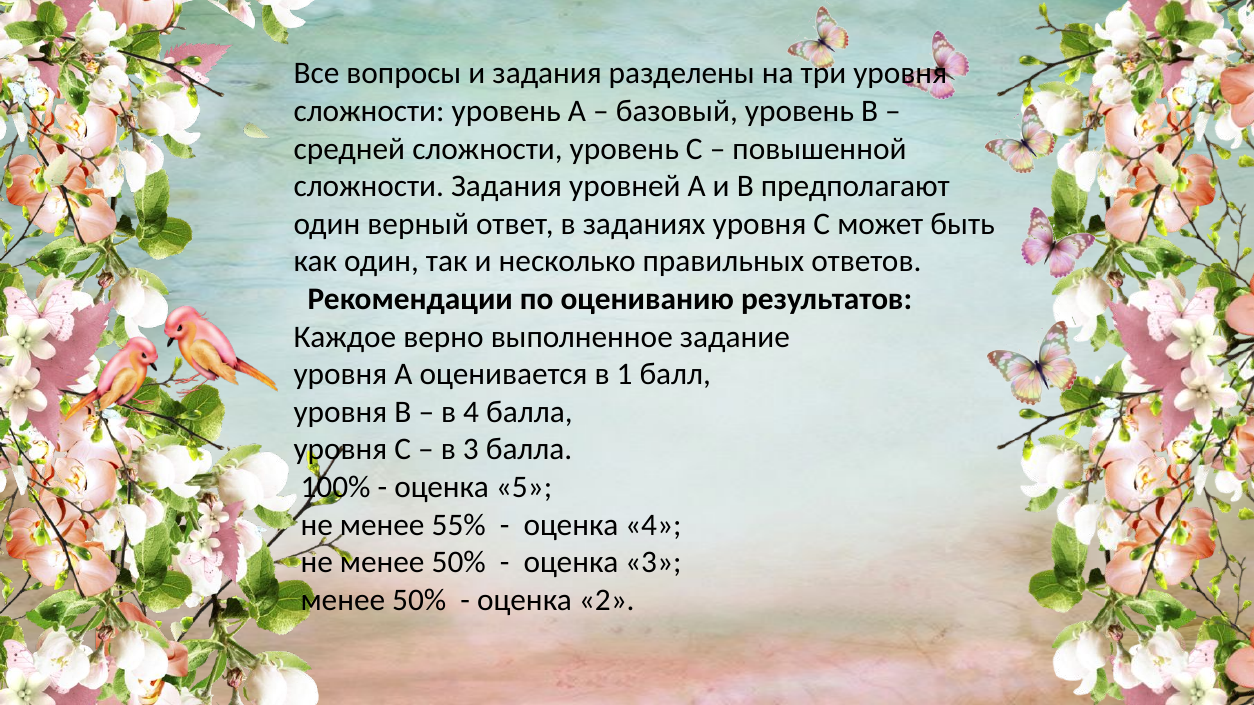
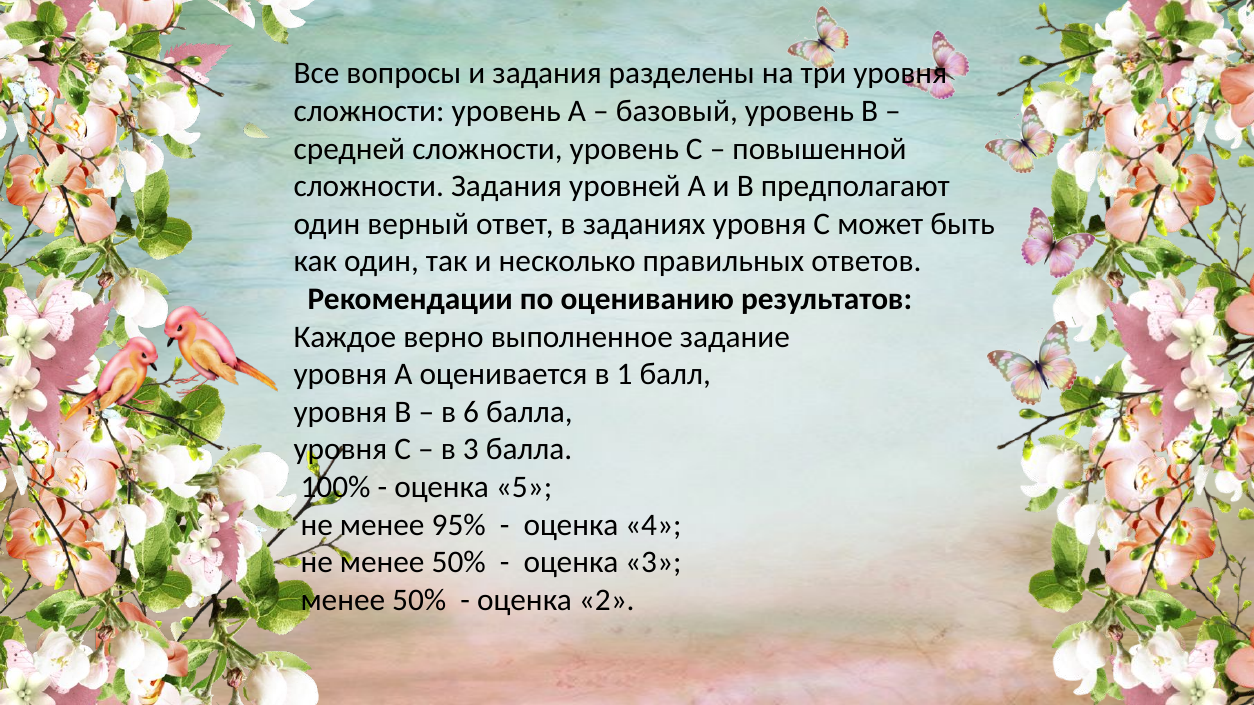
в 4: 4 -> 6 (471, 412)
55%: 55% -> 95% (459, 525)
